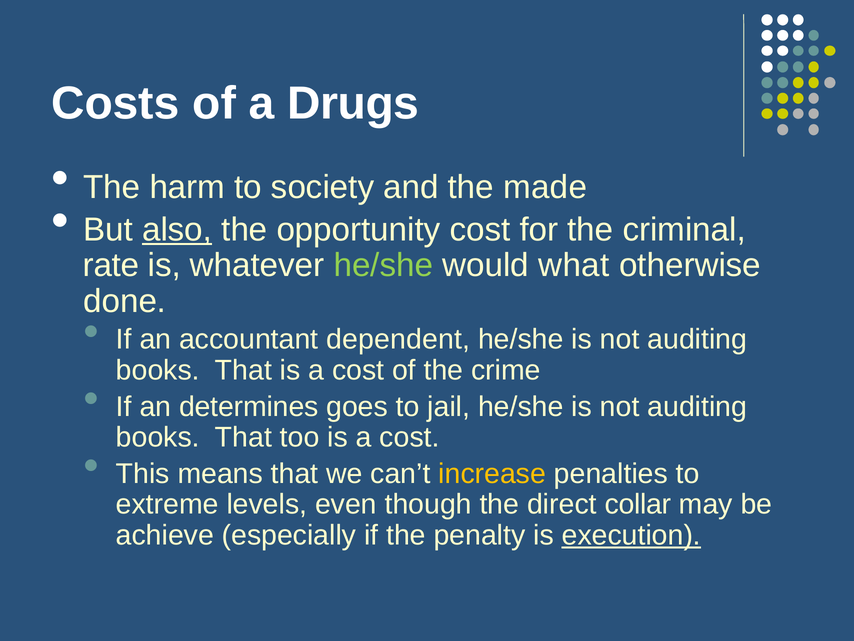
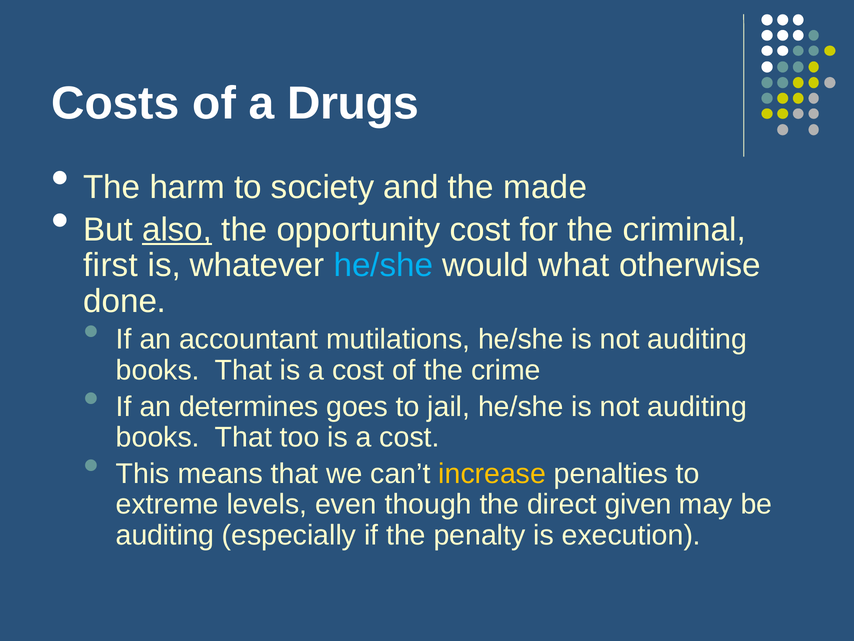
rate: rate -> first (111, 265)
he/she colour: light green -> light blue (383, 265)
dependent: dependent -> mutilations (398, 339)
collar: collar -> given (638, 504)
achieve: achieve -> auditing (165, 535)
execution underline: present -> none (631, 535)
